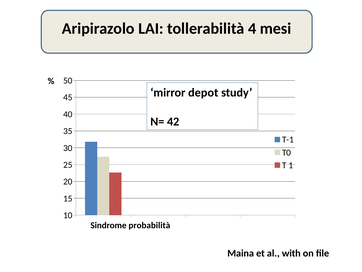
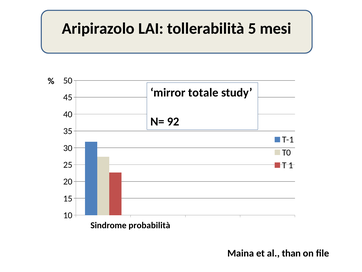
4: 4 -> 5 (252, 29)
depot: depot -> totale (203, 92)
42: 42 -> 92 (173, 121)
with: with -> than (291, 253)
